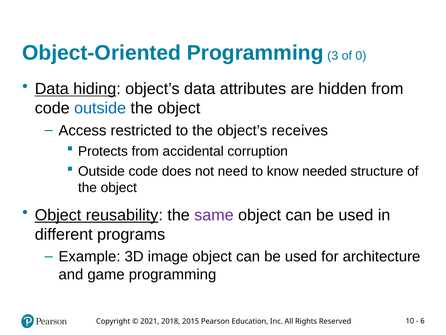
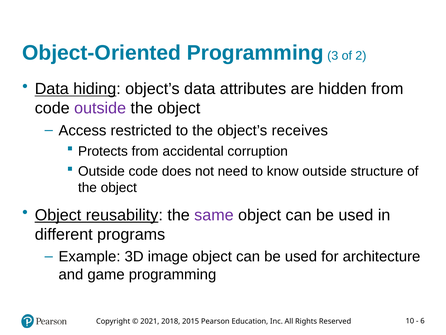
0: 0 -> 2 (361, 56)
outside colour: blue -> purple (100, 108)
know needed: needed -> outside (325, 171)
